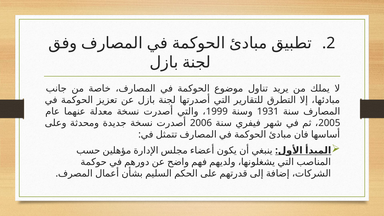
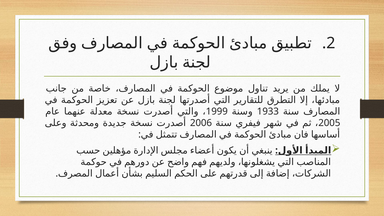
1931: 1931 -> 1933 (268, 111)
